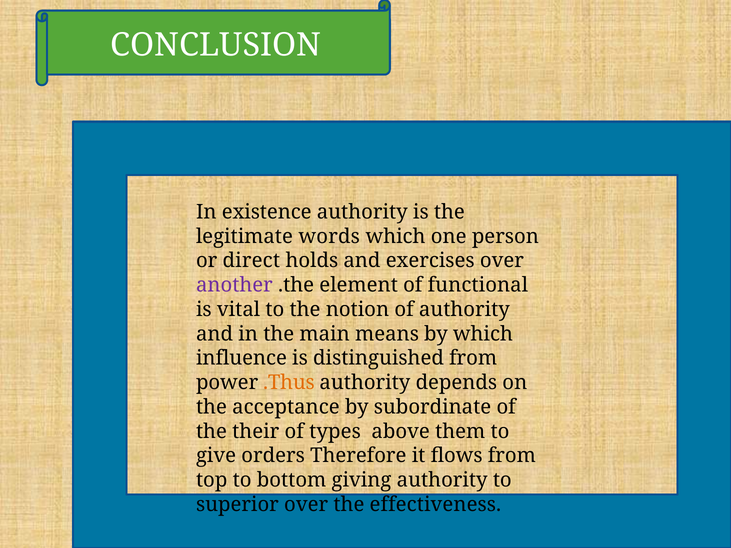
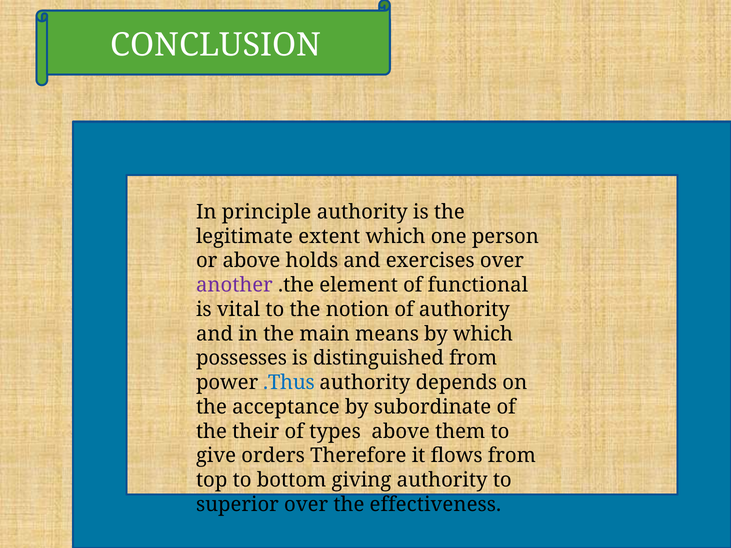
existence: existence -> principle (267, 212)
words: words -> extent (329, 237)
or direct: direct -> above (251, 261)
influence: influence -> possesses (241, 358)
.Thus colour: orange -> blue (289, 383)
